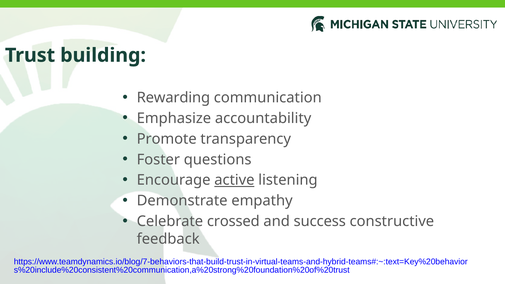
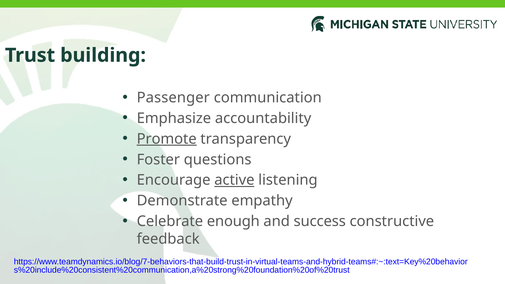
Rewarding: Rewarding -> Passenger (173, 98)
Promote underline: none -> present (167, 139)
crossed: crossed -> enough (233, 221)
